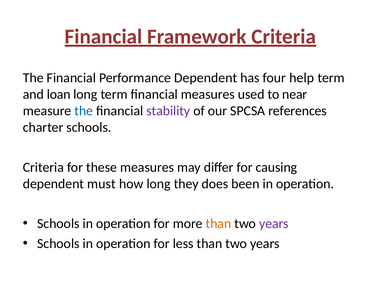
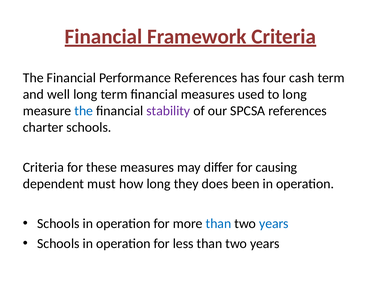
Performance Dependent: Dependent -> References (206, 78)
help: help -> cash (302, 78)
loan: loan -> well (59, 94)
to near: near -> long (295, 94)
than colour: orange -> blue (218, 223)
years colour: purple -> blue (274, 223)
